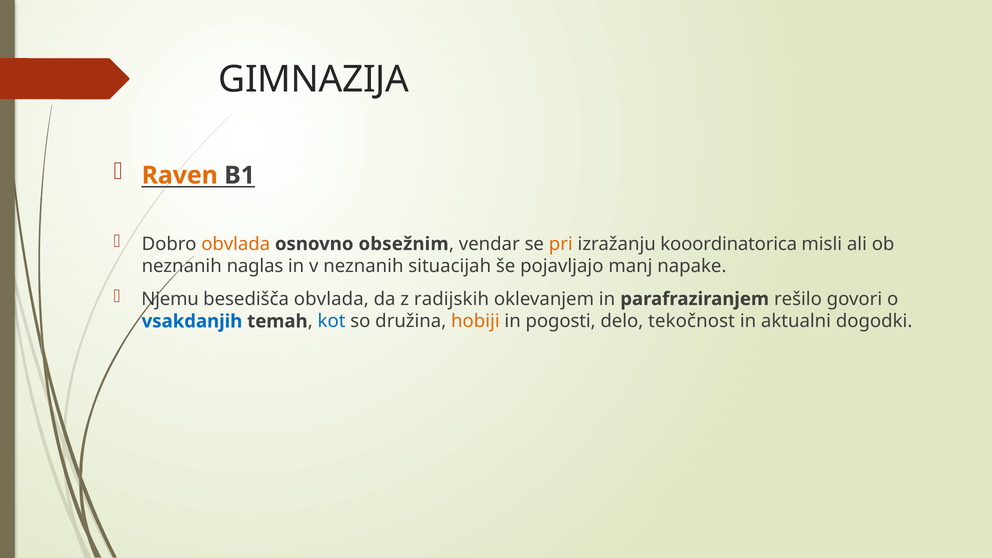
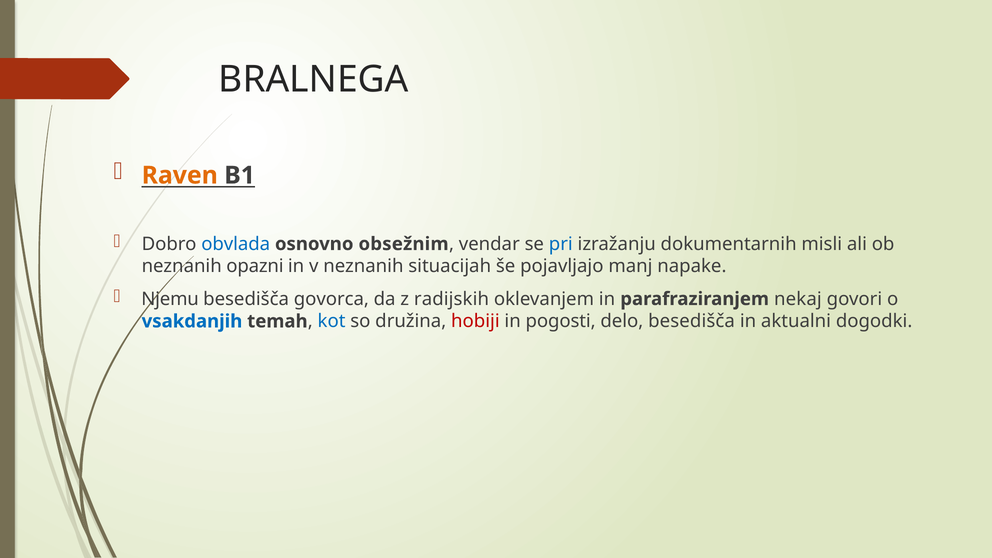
GIMNAZIJA: GIMNAZIJA -> BRALNEGA (314, 79)
obvlada colour: orange -> blue (236, 244)
pri colour: orange -> blue (561, 244)
kooordinatorica: kooordinatorica -> dokumentarnih (729, 244)
naglas: naglas -> opazni (255, 266)
besedišča obvlada: obvlada -> govorca (331, 299)
rešilo: rešilo -> nekaj (798, 299)
hobiji colour: orange -> red (475, 321)
delo tekočnost: tekočnost -> besedišča (692, 321)
